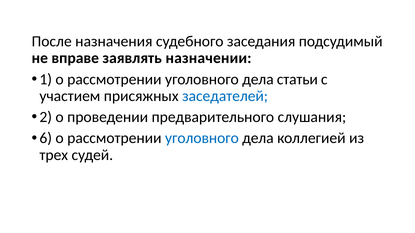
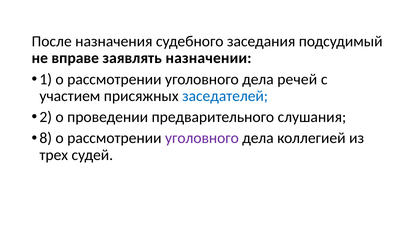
статьи: статьи -> речей (297, 79)
6: 6 -> 8 (46, 138)
уголовного colour: blue -> purple (202, 138)
